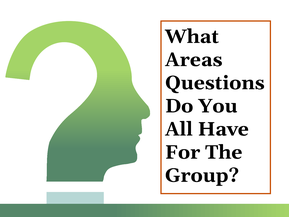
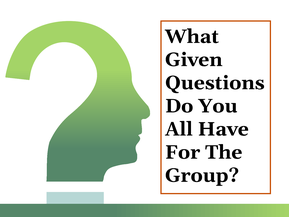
Areas: Areas -> Given (194, 60)
